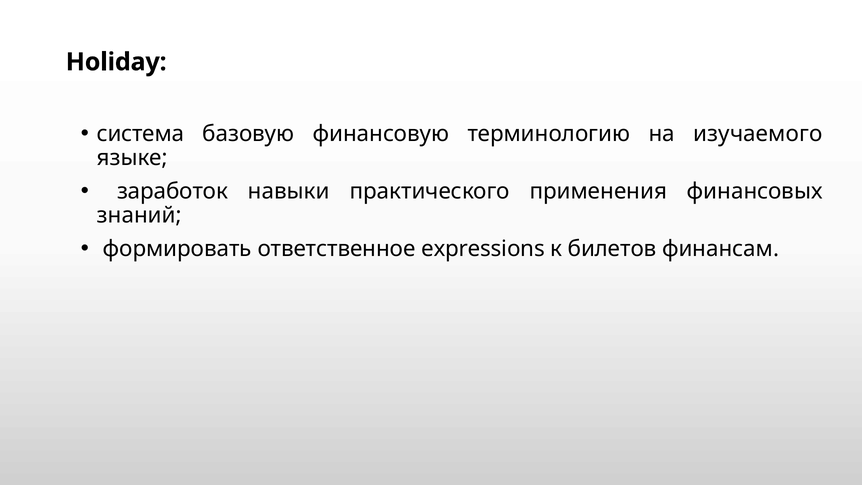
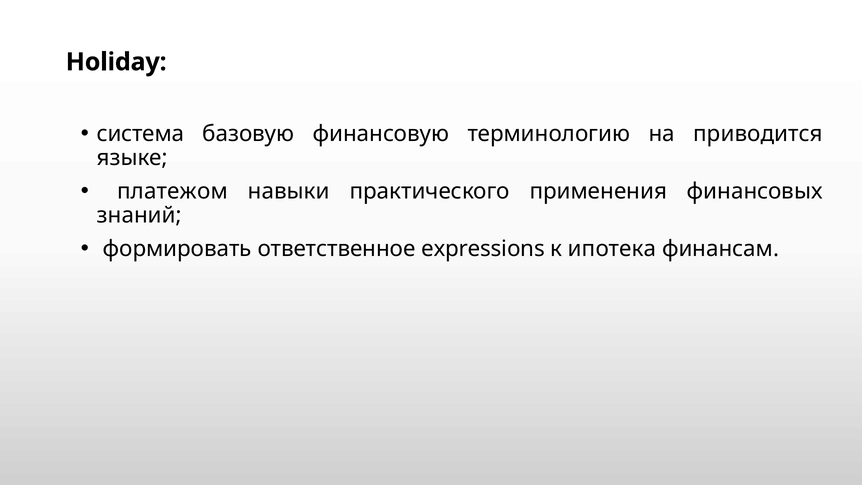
изучаемого: изучаемого -> приводится (758, 134)
заработок: заработок -> платежом (172, 191)
билетов: билетов -> ипотека (612, 249)
